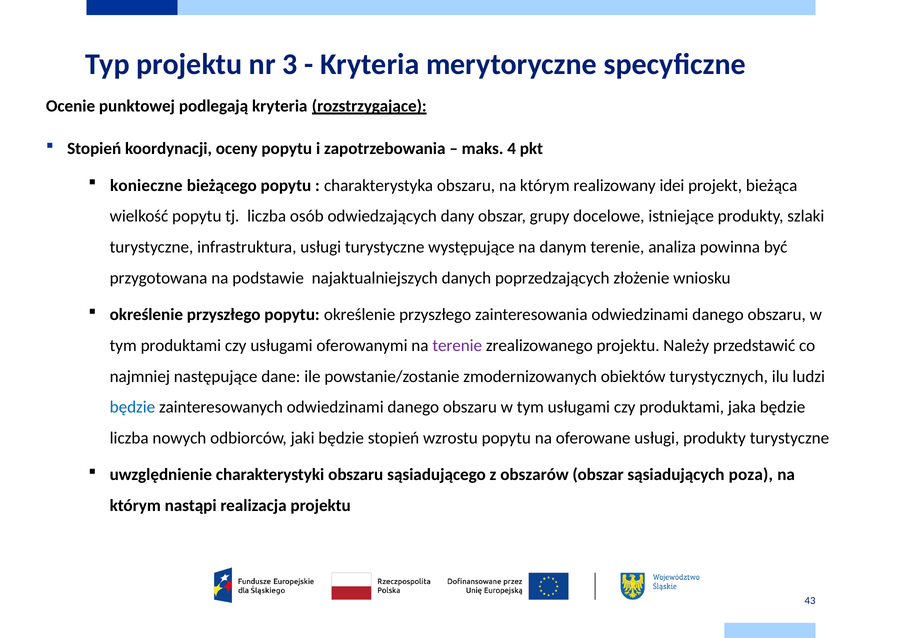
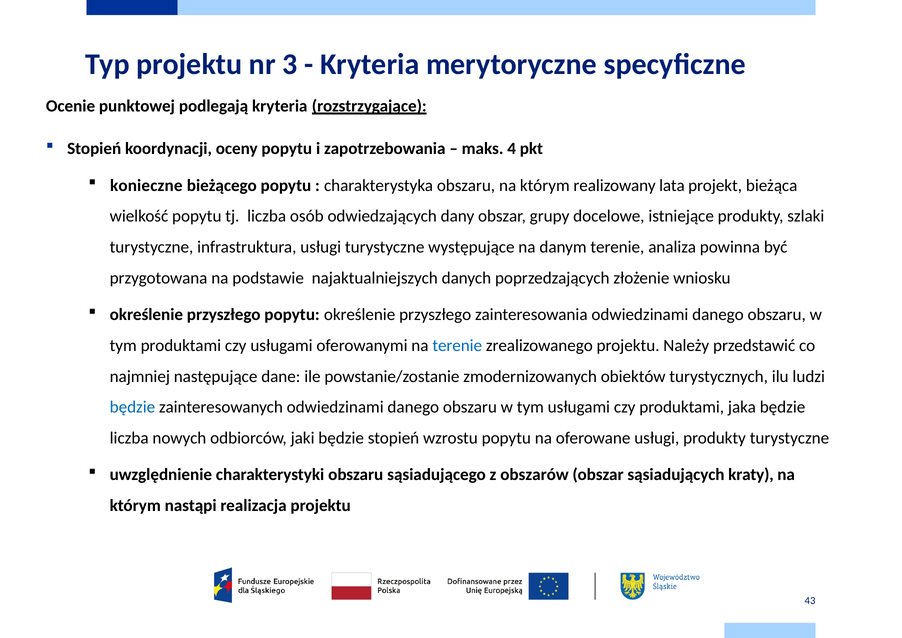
idei: idei -> lata (672, 185)
terenie colour: purple -> blue (457, 345)
poza: poza -> kraty (751, 475)
